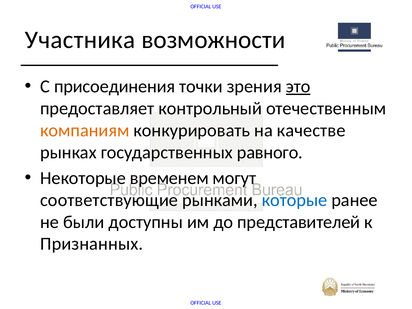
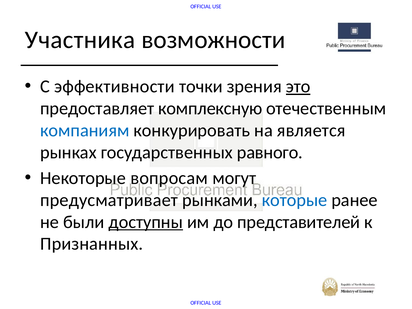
присоединения: присоединения -> эффективности (114, 86)
контрольный: контрольный -> комплексную (210, 108)
компаниям colour: orange -> blue (85, 130)
качестве: качестве -> является (311, 130)
временем: временем -> вопросам (169, 178)
соответствующие: соответствующие -> предусматривает (109, 200)
доступны underline: none -> present (146, 222)
